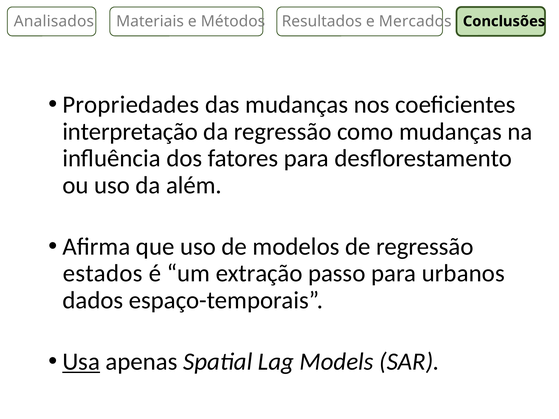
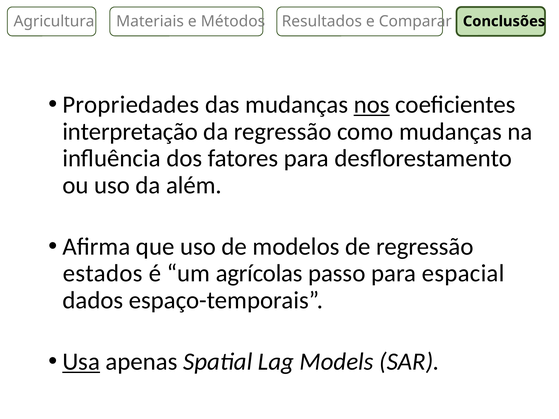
Analisados: Analisados -> Agricultura (54, 21)
Mercados: Mercados -> Comparar (415, 21)
nos underline: none -> present (372, 105)
extração: extração -> agrícolas (259, 274)
urbanos: urbanos -> espacial (463, 274)
